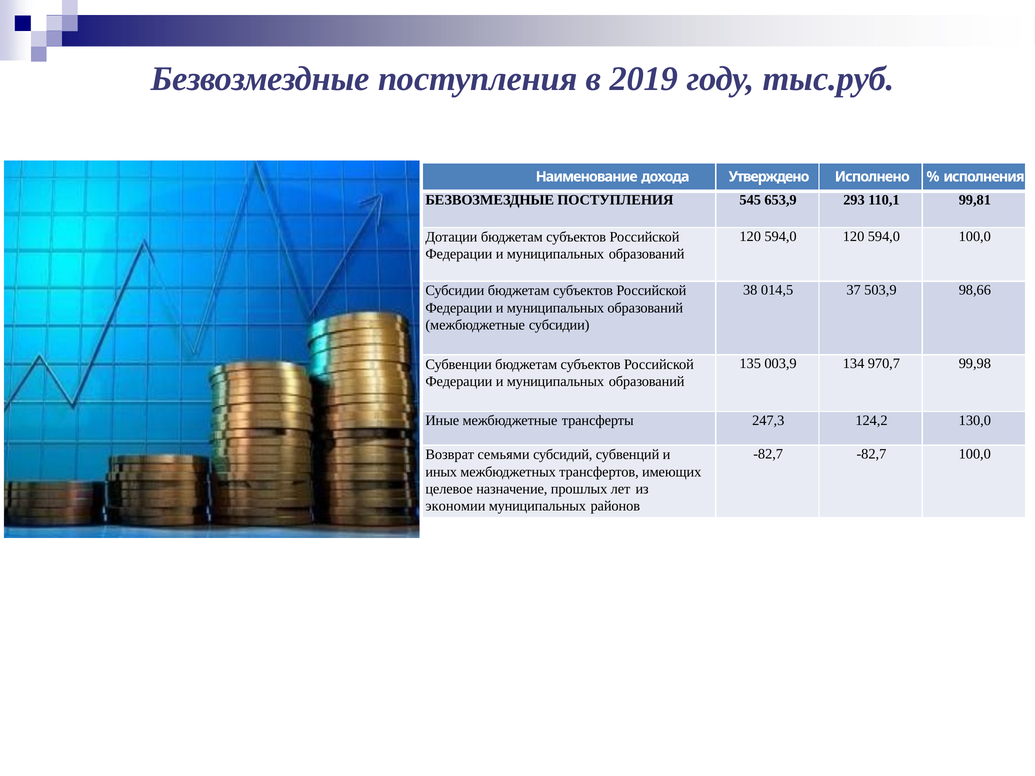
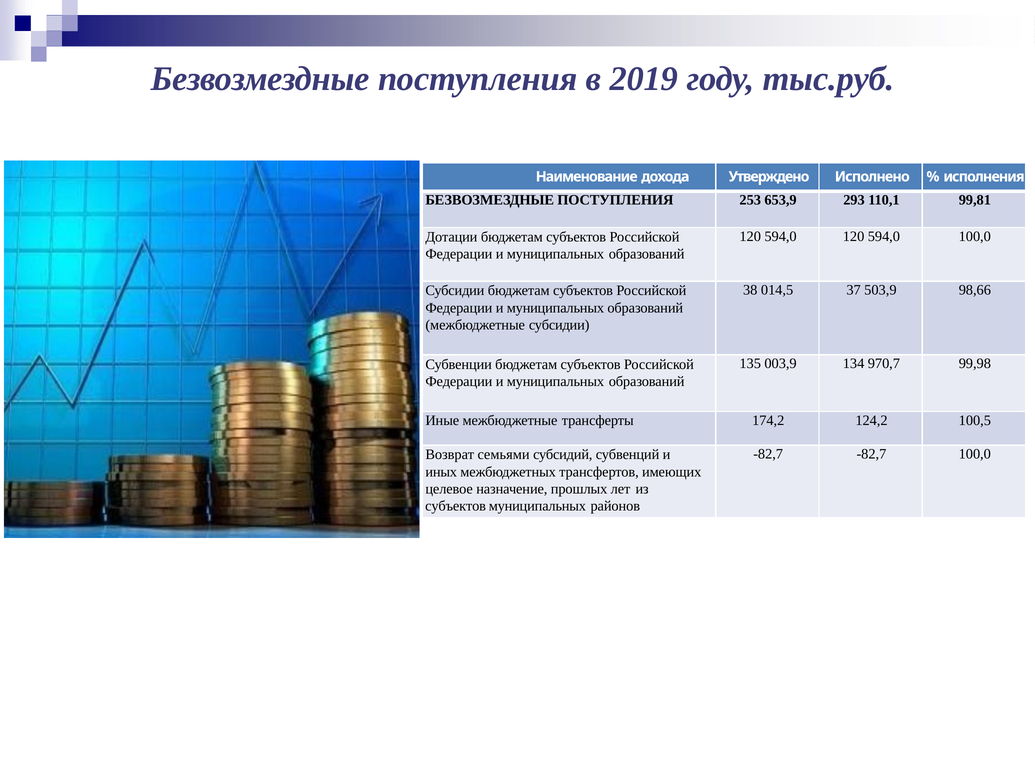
545: 545 -> 253 (750, 200)
247,3: 247,3 -> 174,2 (768, 421)
130,0: 130,0 -> 100,5 (975, 421)
экономии: экономии -> субъектов (456, 506)
